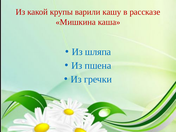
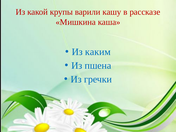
шляпа: шляпа -> каким (98, 52)
